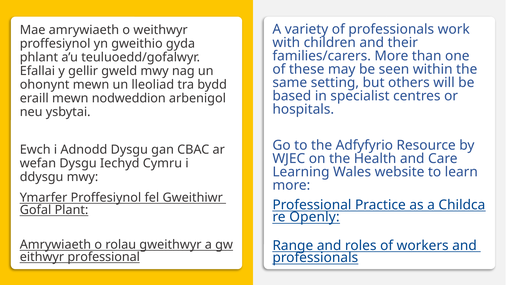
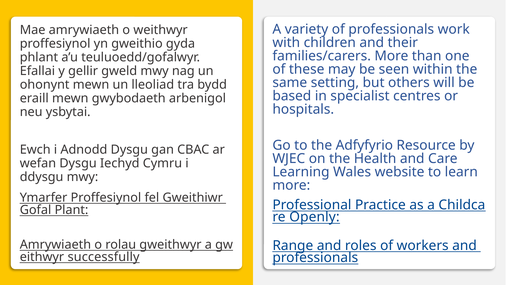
nodweddion: nodweddion -> gwybodaeth (129, 98)
professional: professional -> successfully (104, 257)
